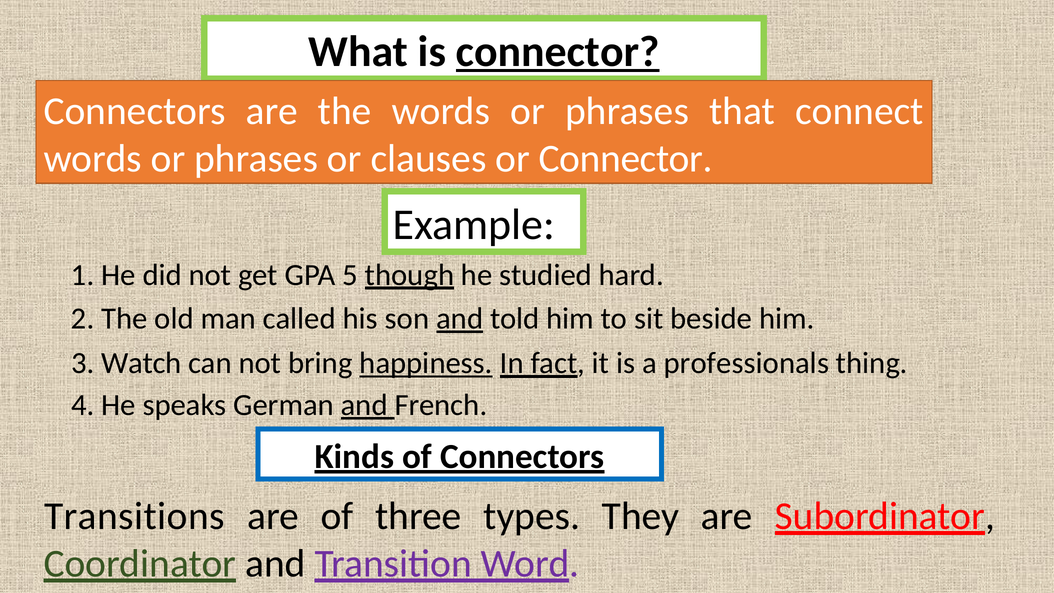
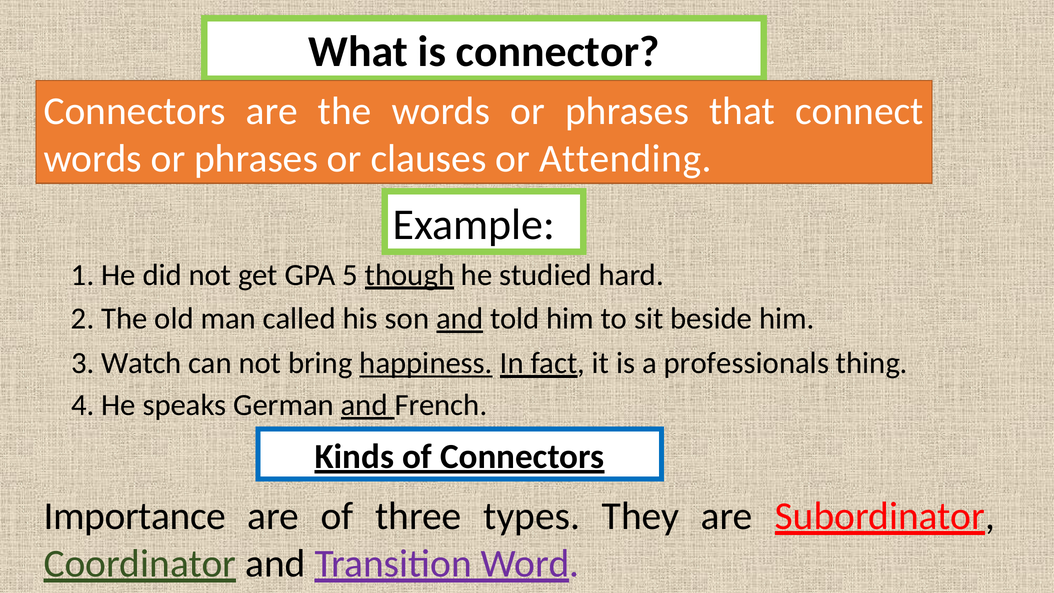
connector underline: present -> none (558, 52)
or Connector: Connector -> Attending (625, 158)
Transitions: Transitions -> Importance (135, 516)
